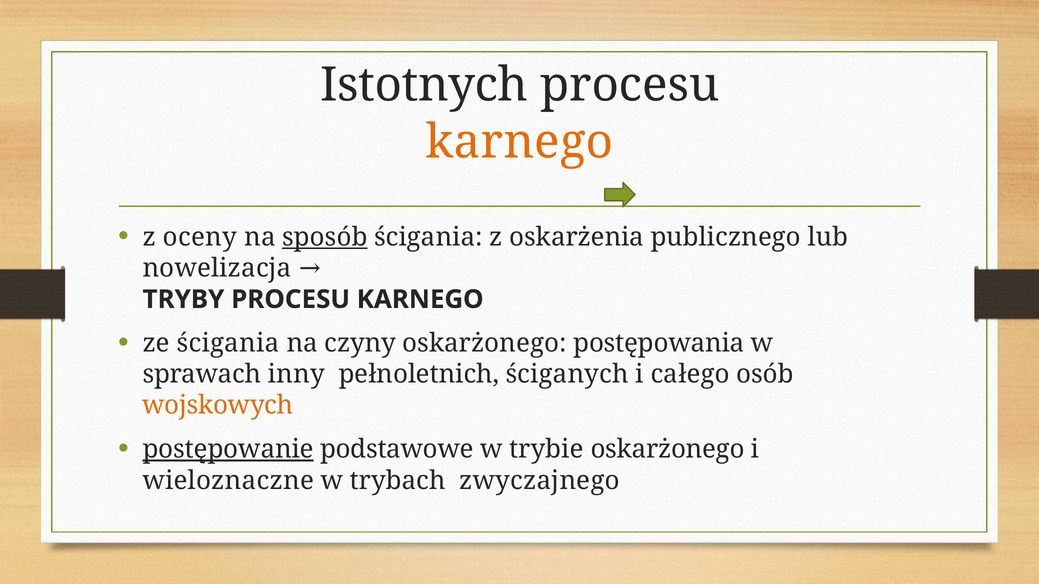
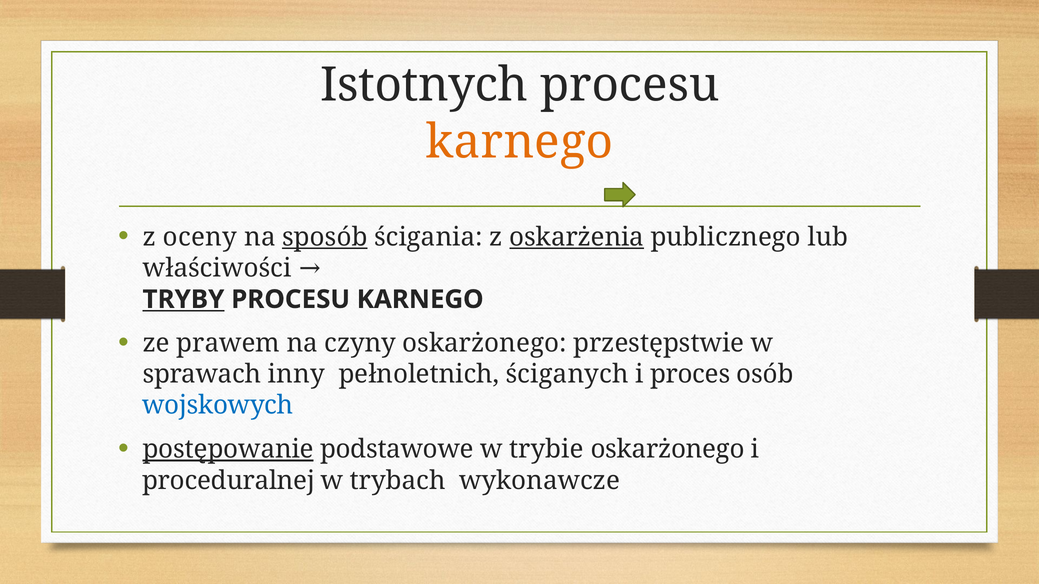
oskarżenia underline: none -> present (577, 237)
nowelizacja: nowelizacja -> właściwości (217, 268)
TRYBY underline: none -> present (183, 300)
ze ścigania: ścigania -> prawem (228, 343)
postępowania: postępowania -> przestępstwie (659, 343)
całego: całego -> proces (690, 375)
wojskowych colour: orange -> blue (218, 406)
wieloznaczne: wieloznaczne -> proceduralnej (229, 481)
zwyczajnego: zwyczajnego -> wykonawcze (540, 481)
